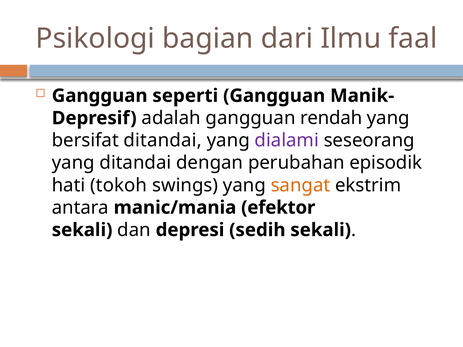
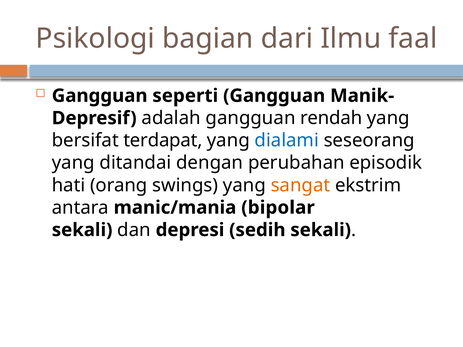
bersifat ditandai: ditandai -> terdapat (163, 141)
dialami colour: purple -> blue (287, 141)
tokoh: tokoh -> orang (119, 185)
efektor: efektor -> bipolar (278, 208)
